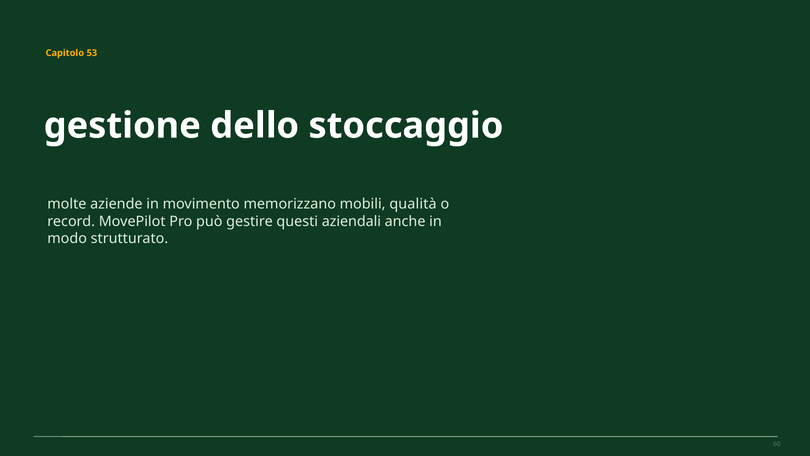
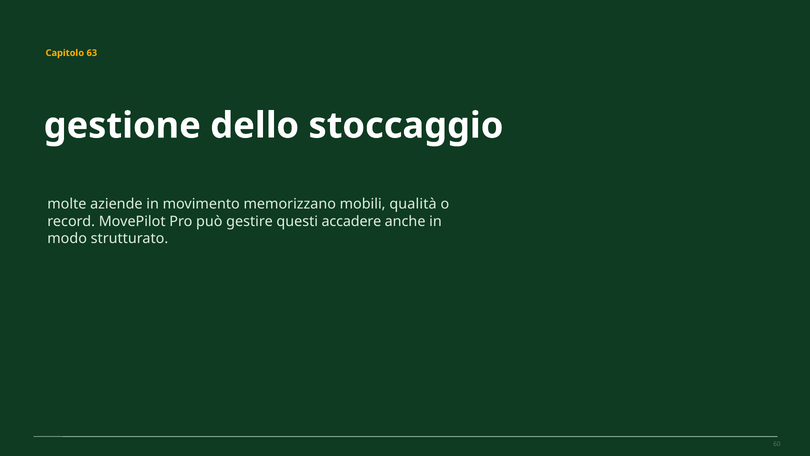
53: 53 -> 63 (92, 53)
aziendali: aziendali -> accadere (351, 221)
